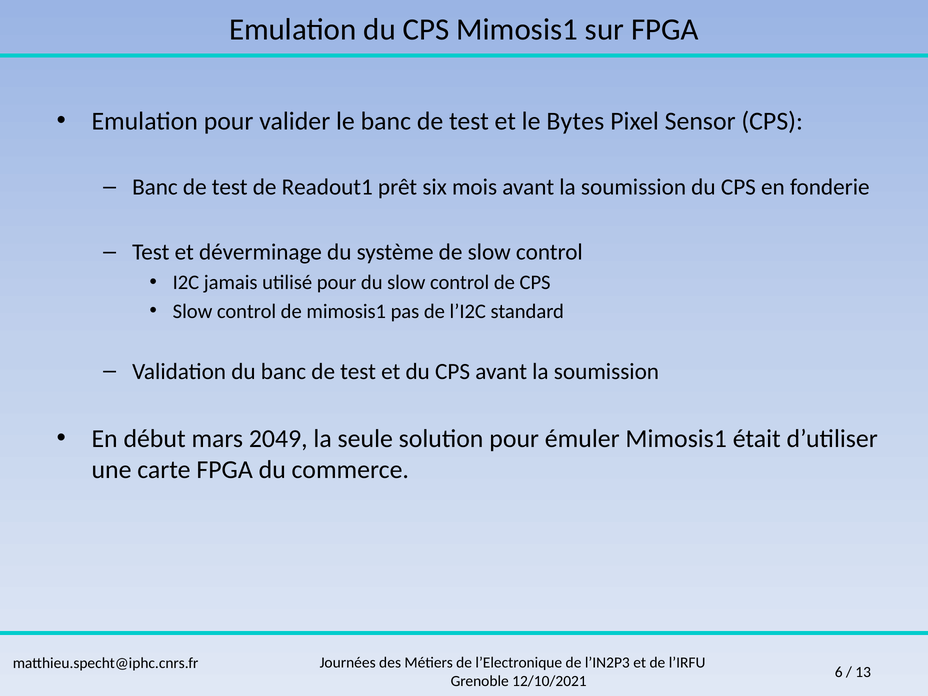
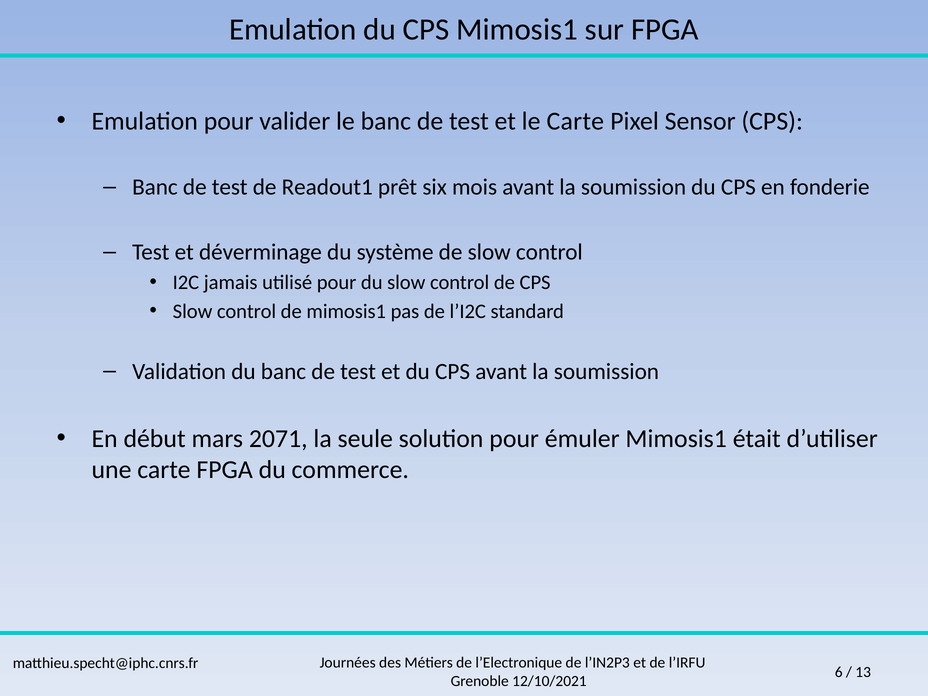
le Bytes: Bytes -> Carte (575, 121)
2049: 2049 -> 2071 (278, 439)
